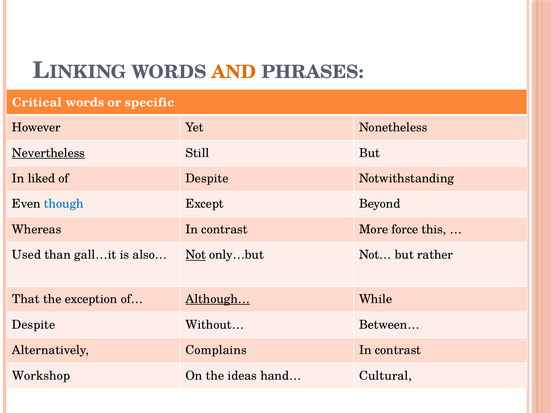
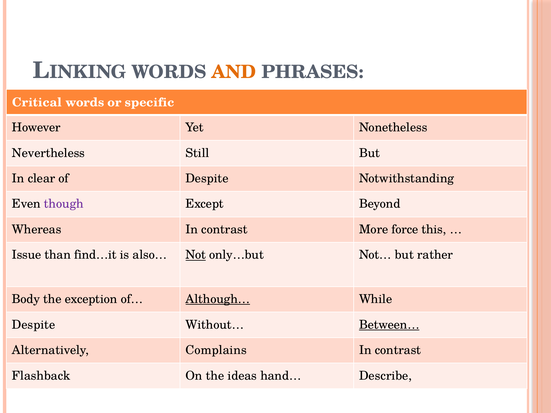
Nevertheless underline: present -> none (48, 153)
liked: liked -> clear (41, 179)
though colour: blue -> purple (64, 204)
Used: Used -> Issue (27, 255)
gall…it: gall…it -> find…it (95, 255)
That: That -> Body (26, 299)
Between… underline: none -> present (389, 325)
Workshop: Workshop -> Flashback (41, 376)
Cultural: Cultural -> Describe (385, 376)
